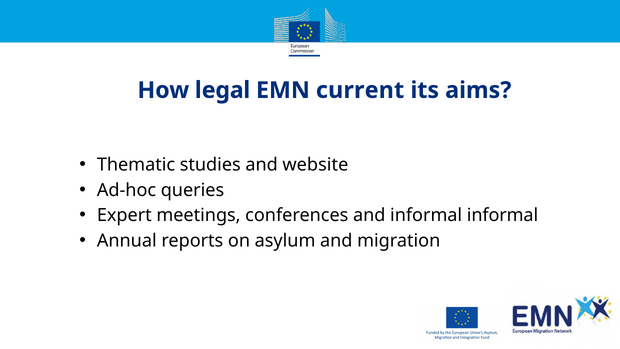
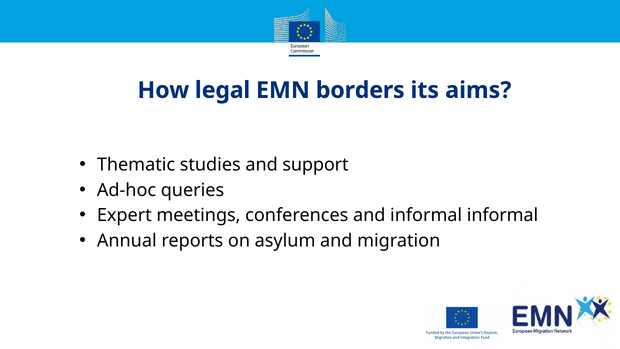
current: current -> borders (360, 90)
website: website -> support (316, 165)
